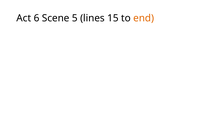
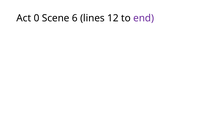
6: 6 -> 0 (37, 18)
5: 5 -> 6 (75, 18)
15: 15 -> 12 (113, 18)
end colour: orange -> purple (144, 18)
